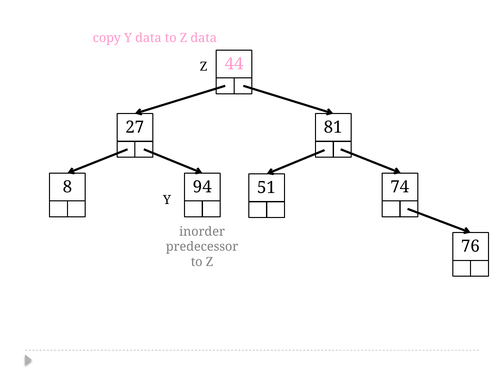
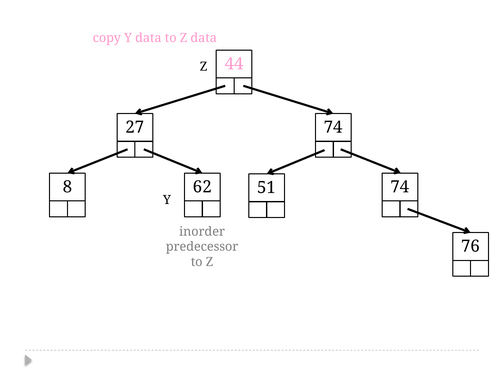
27 81: 81 -> 74 (333, 127)
94: 94 -> 62 (202, 187)
